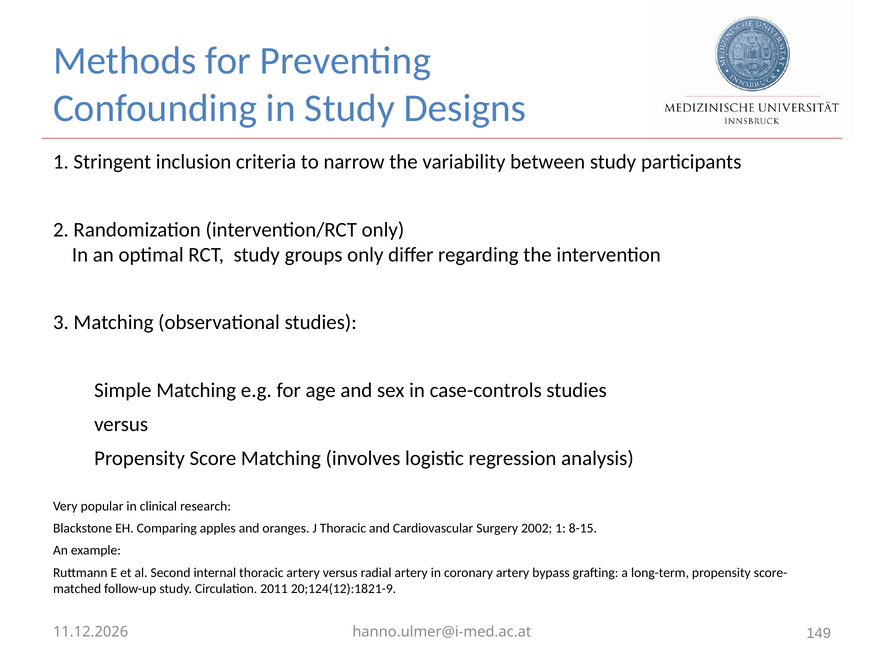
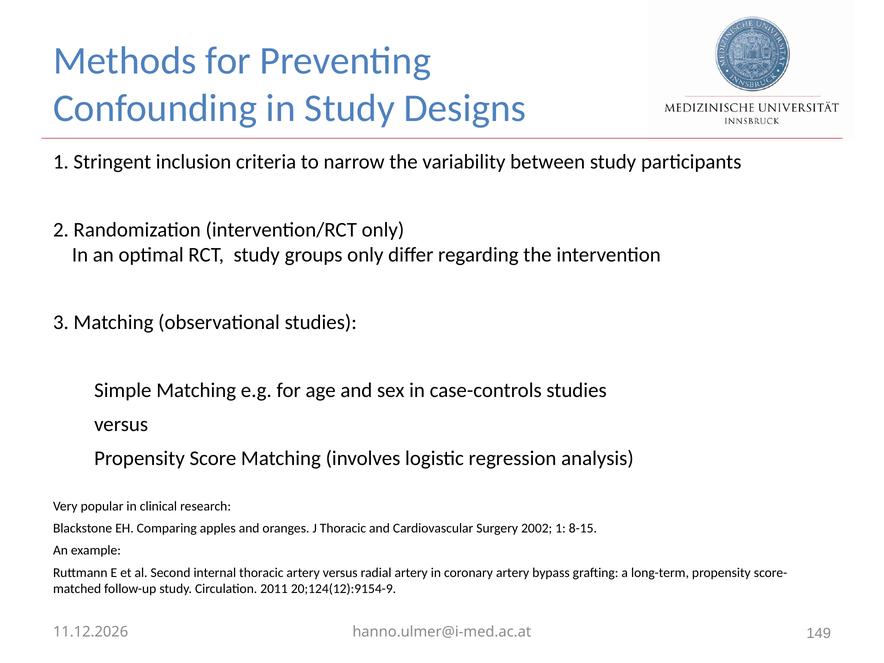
20;124(12):1821-9: 20;124(12):1821-9 -> 20;124(12):9154-9 (344, 589)
